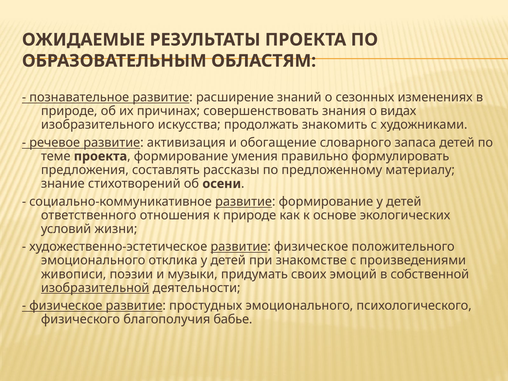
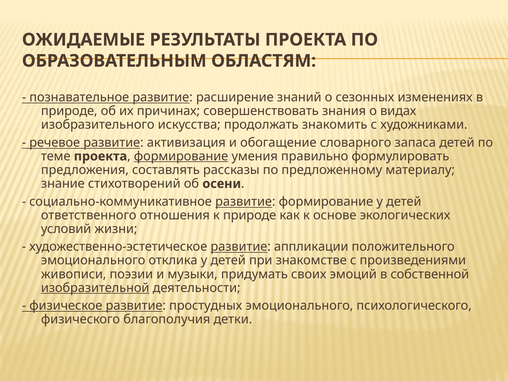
формирование underline: none -> present (181, 156)
развитие физическое: физическое -> аппликации (311, 247)
бабье: бабье -> детки (233, 319)
